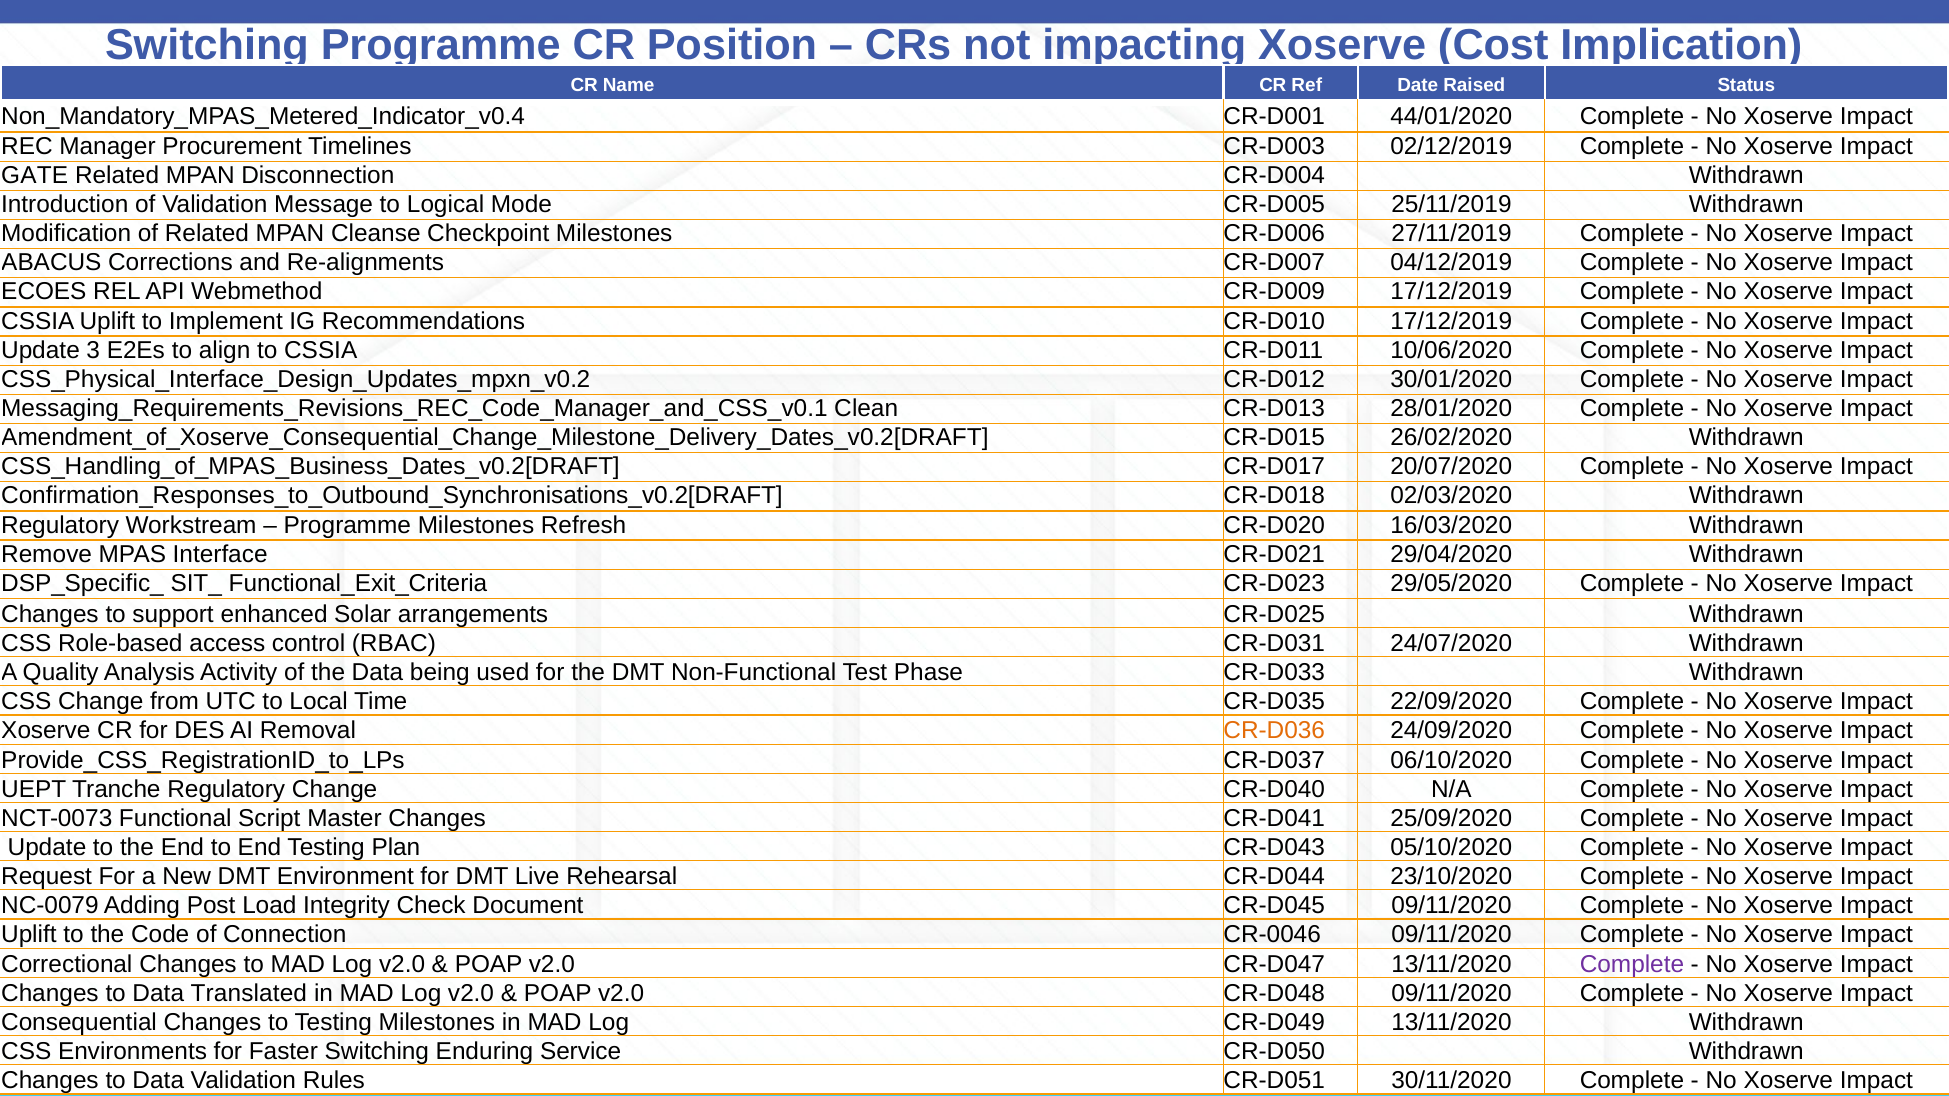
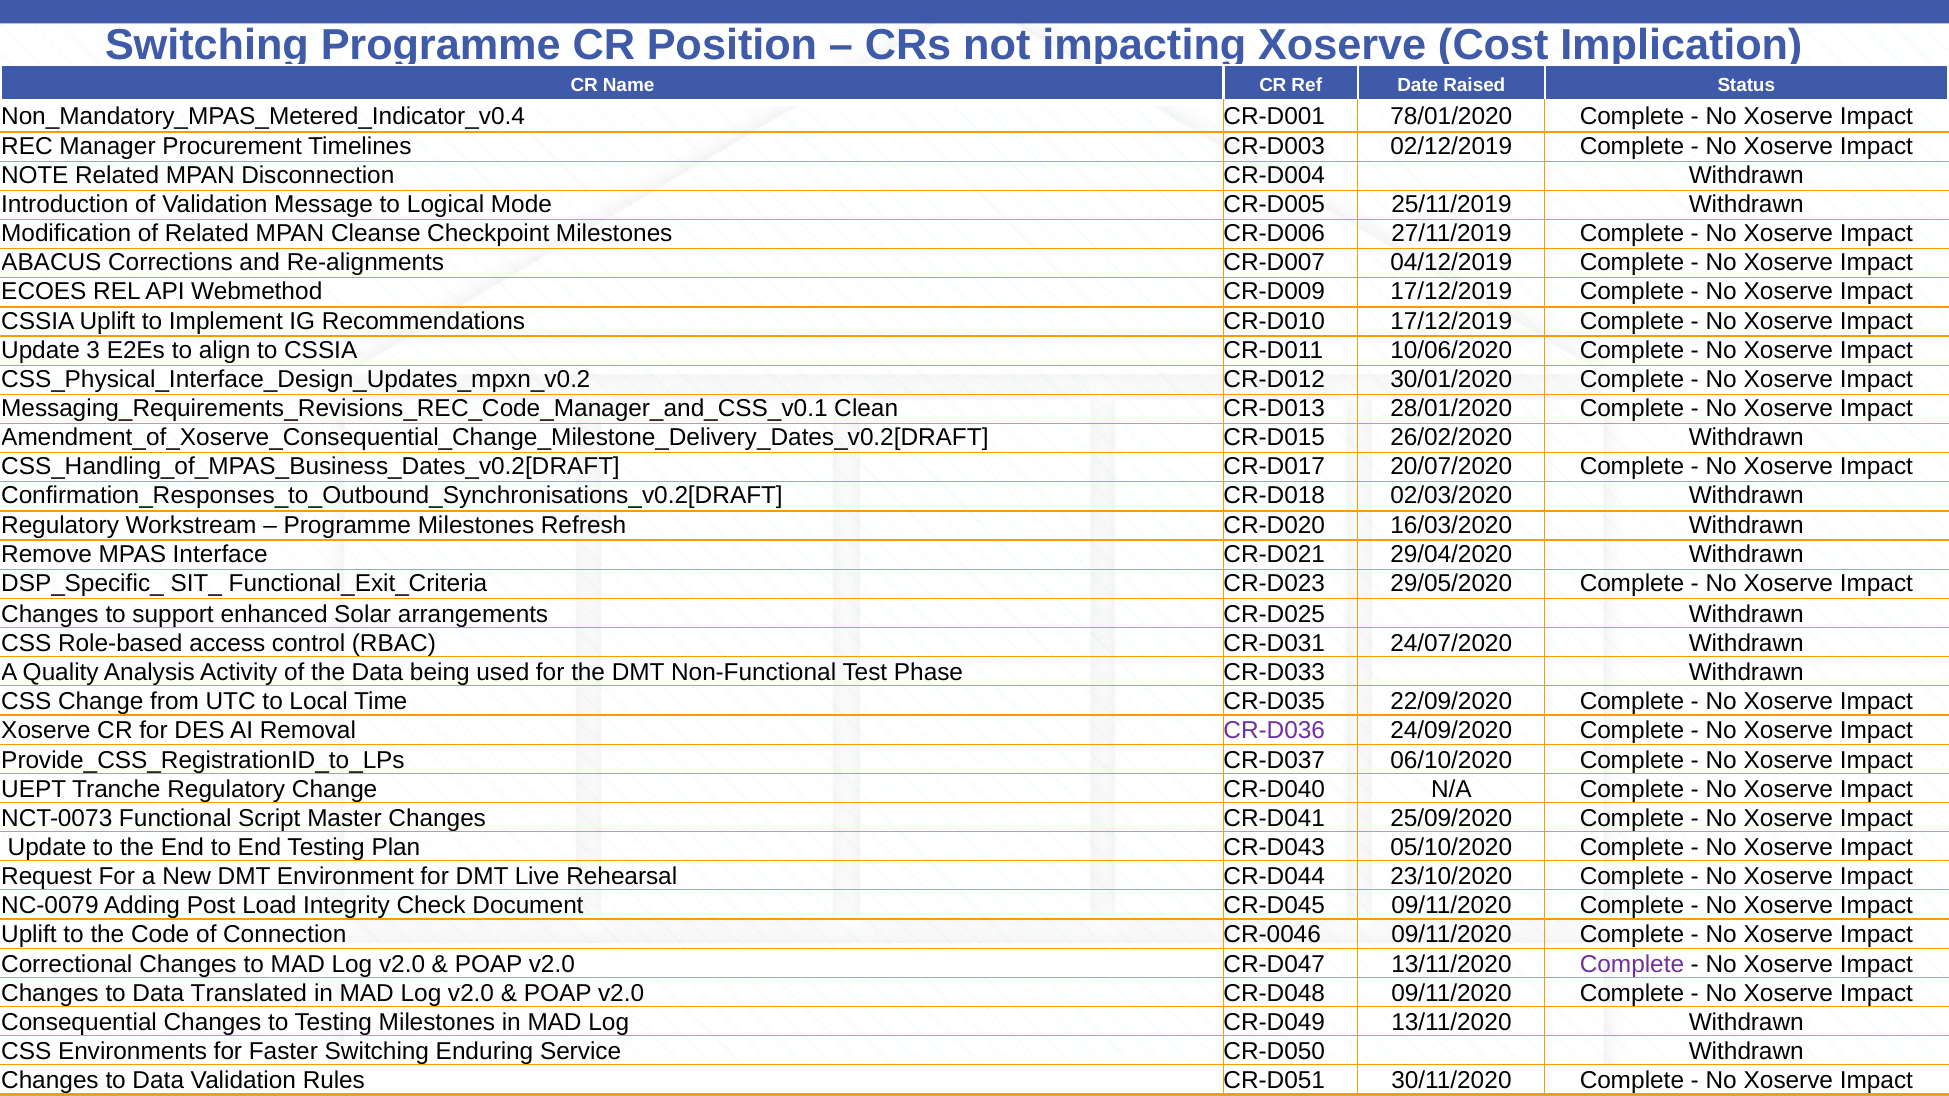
44/01/2020: 44/01/2020 -> 78/01/2020 (1451, 117)
GATE: GATE -> NOTE (35, 175)
CR-D036 colour: orange -> purple (1274, 731)
